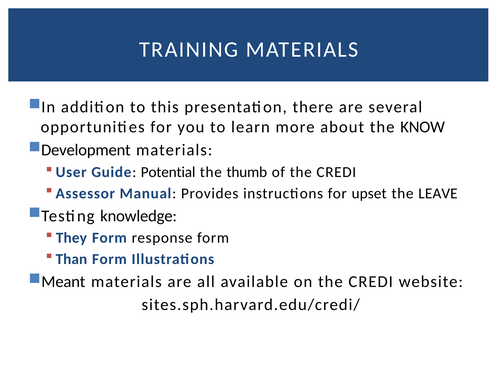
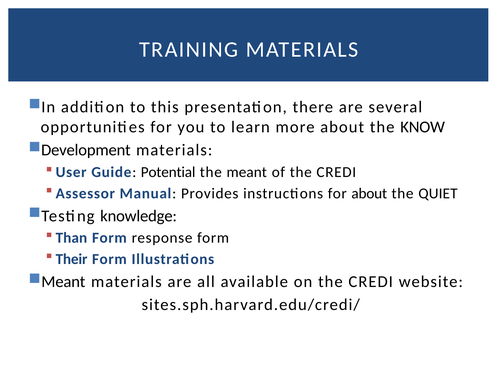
the thumb: thumb -> meant (247, 172)
for upset: upset -> about (369, 194)
LEAVE: LEAVE -> QUIET (438, 194)
They: They -> Than (71, 238)
Than: Than -> Their (72, 259)
